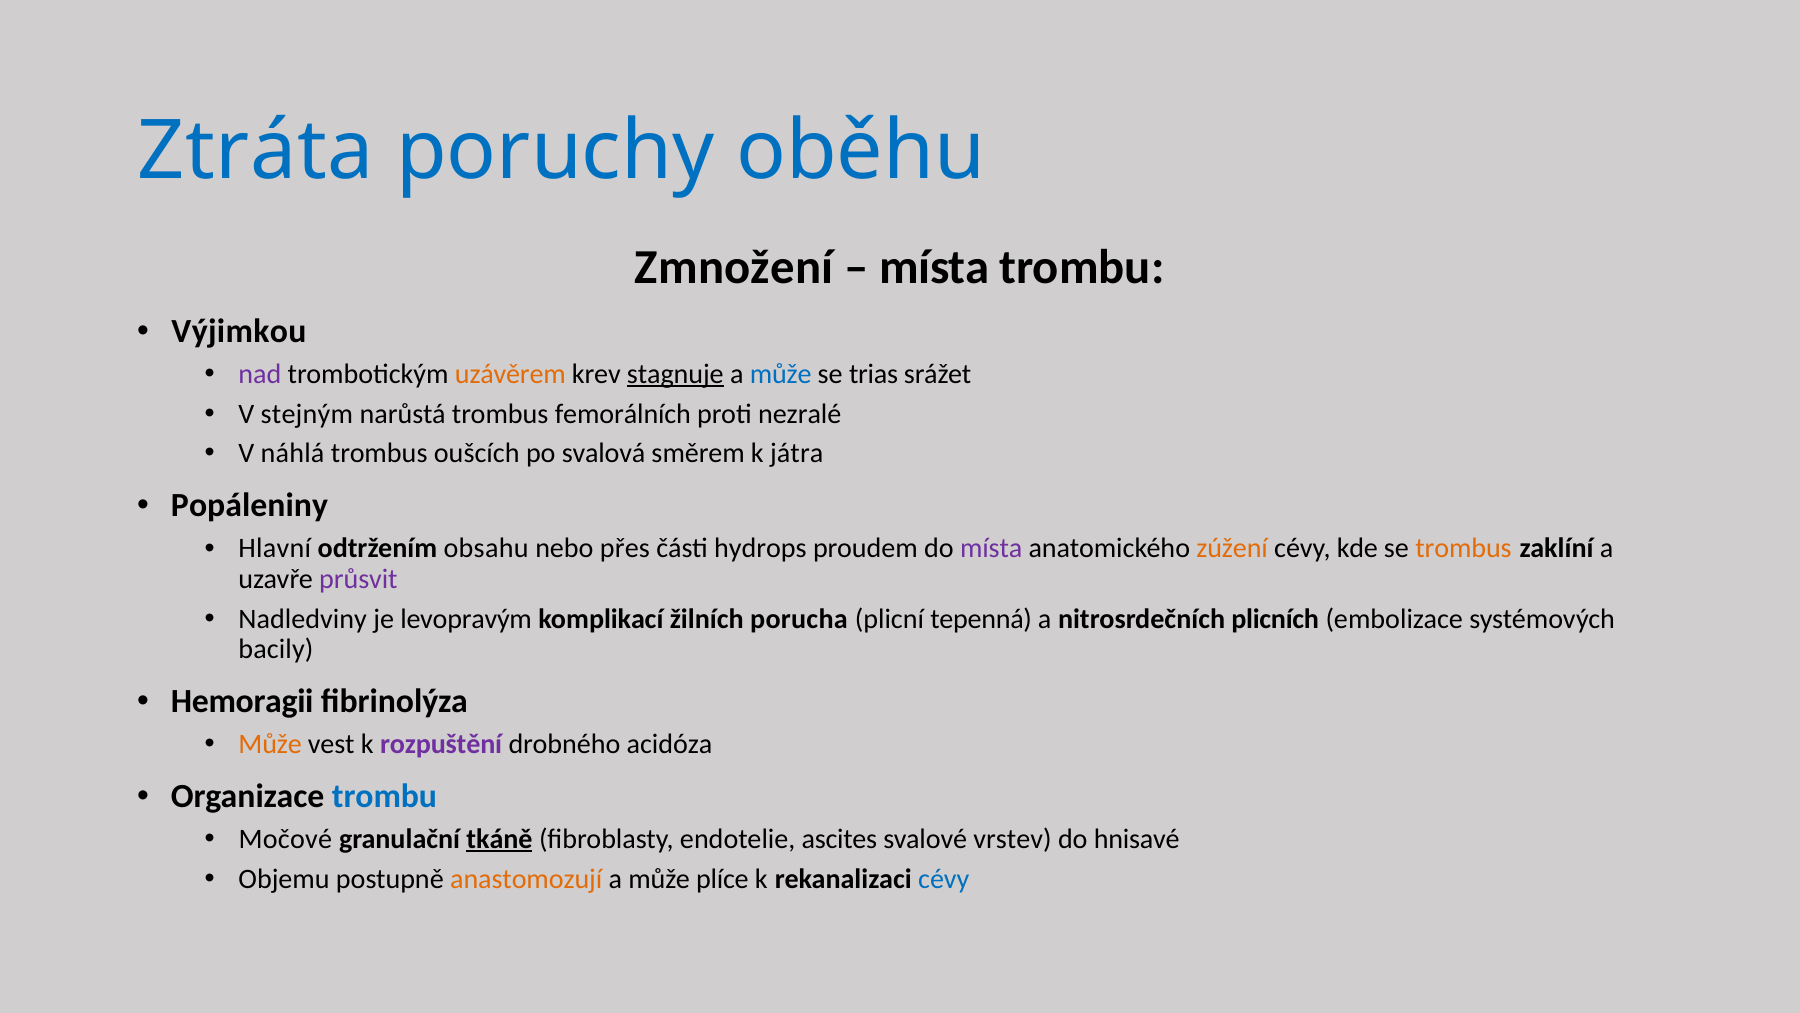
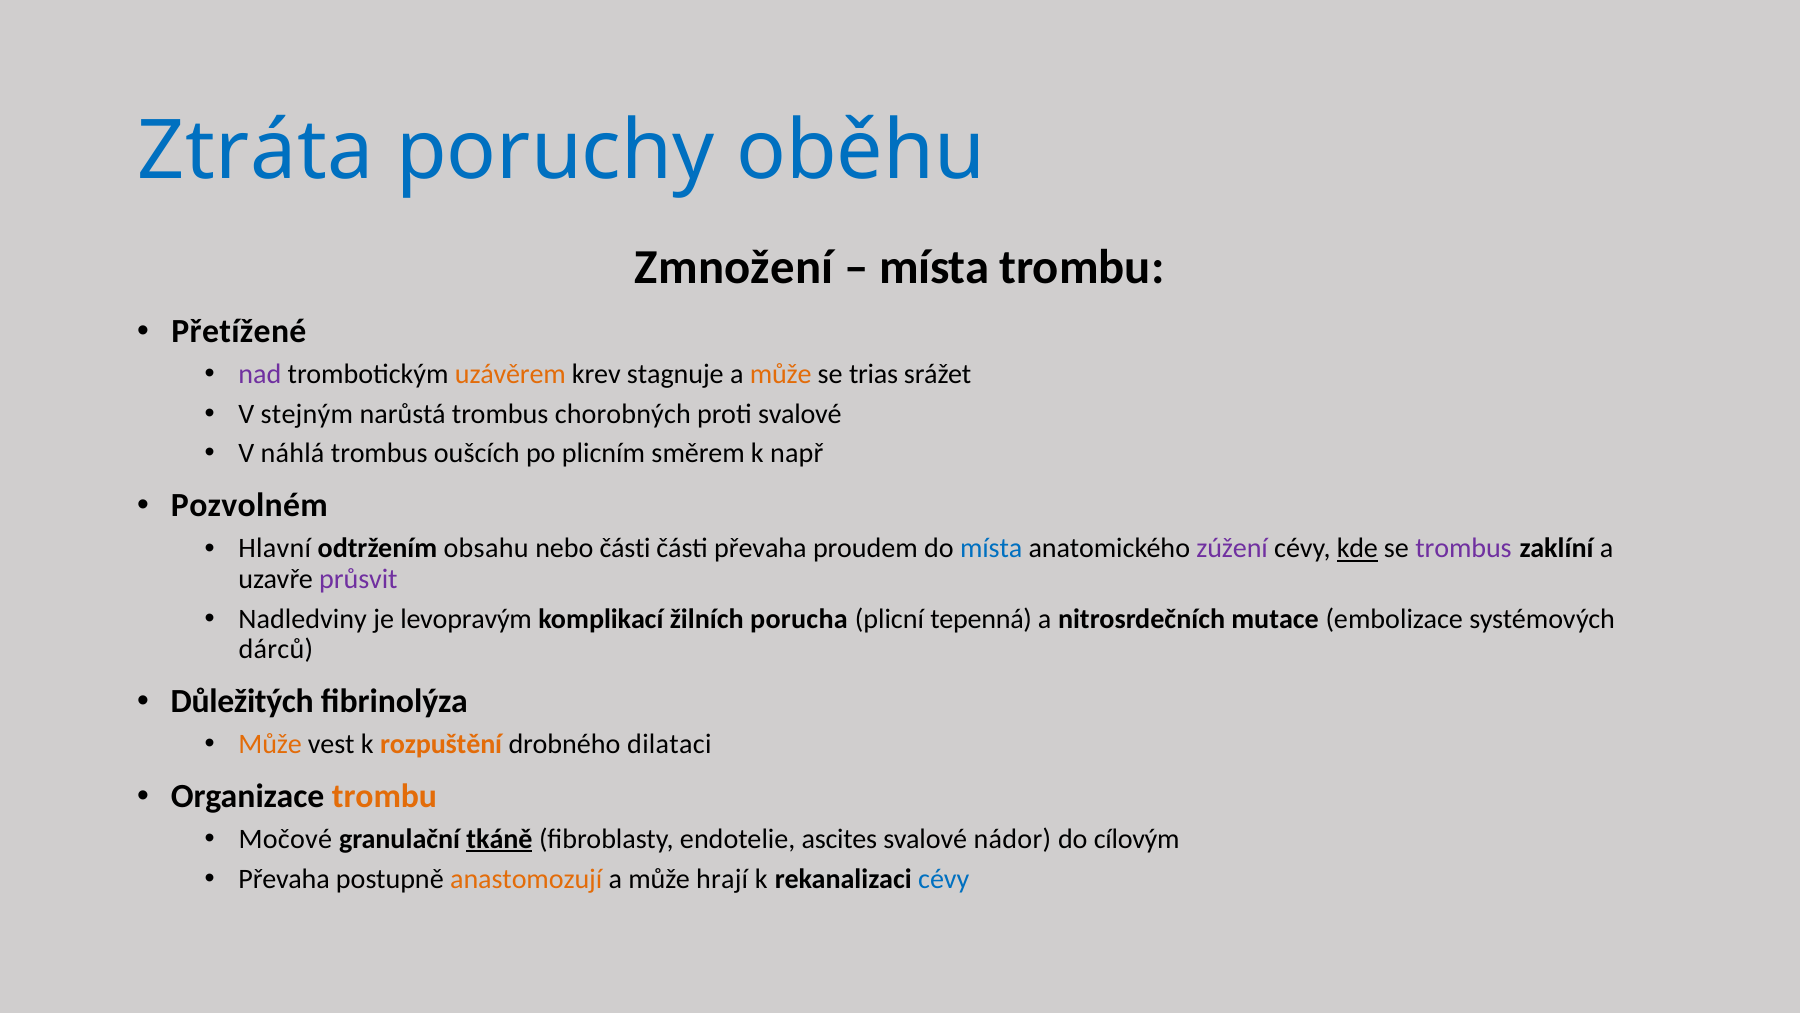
Výjimkou: Výjimkou -> Přetížené (239, 331)
stagnuje underline: present -> none (675, 374)
může colour: blue -> orange (781, 374)
femorálních: femorálních -> chorobných (623, 414)
proti nezralé: nezralé -> svalové (800, 414)
svalová: svalová -> plicním (604, 453)
játra: játra -> např (797, 453)
Popáleniny: Popáleniny -> Pozvolném (249, 506)
nebo přes: přes -> části (625, 548)
části hydrops: hydrops -> převaha (760, 548)
místa colour: purple -> blue (991, 548)
zúžení colour: orange -> purple (1232, 548)
kde underline: none -> present (1357, 548)
trombus colour: orange -> purple (1463, 548)
plicních: plicních -> mutace (1275, 618)
bacily: bacily -> dárců (276, 649)
Hemoragii: Hemoragii -> Důležitých (242, 701)
rozpuštění colour: purple -> orange (441, 744)
acidóza: acidóza -> dilataci (669, 744)
trombu colour: blue -> orange (384, 796)
vrstev: vrstev -> nádor (1012, 839)
hnisavé: hnisavé -> cílovým (1137, 839)
Objemu: Objemu -> Převaha (284, 879)
plíce: plíce -> hrají (722, 879)
